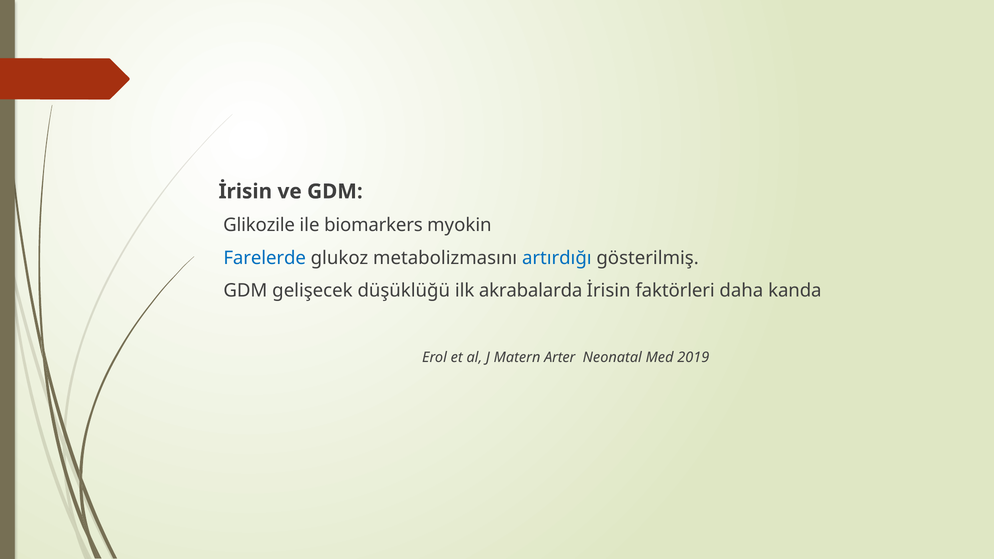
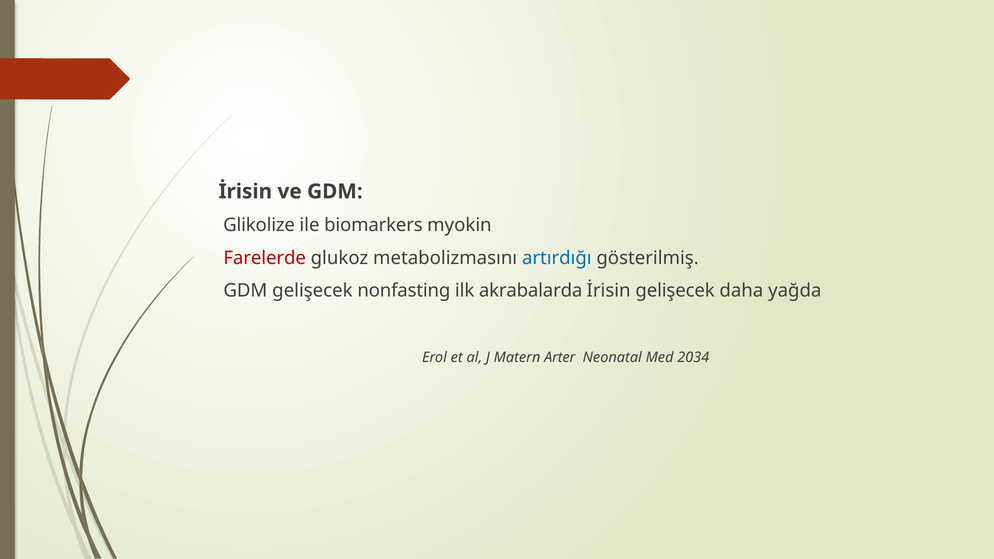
Glikozile: Glikozile -> Glikolize (259, 225)
Farelerde colour: blue -> red (265, 258)
düşüklüğü: düşüklüğü -> nonfasting (404, 291)
İrisin faktörleri: faktörleri -> gelişecek (675, 291)
kanda: kanda -> yağda (795, 291)
2019: 2019 -> 2034 (693, 358)
